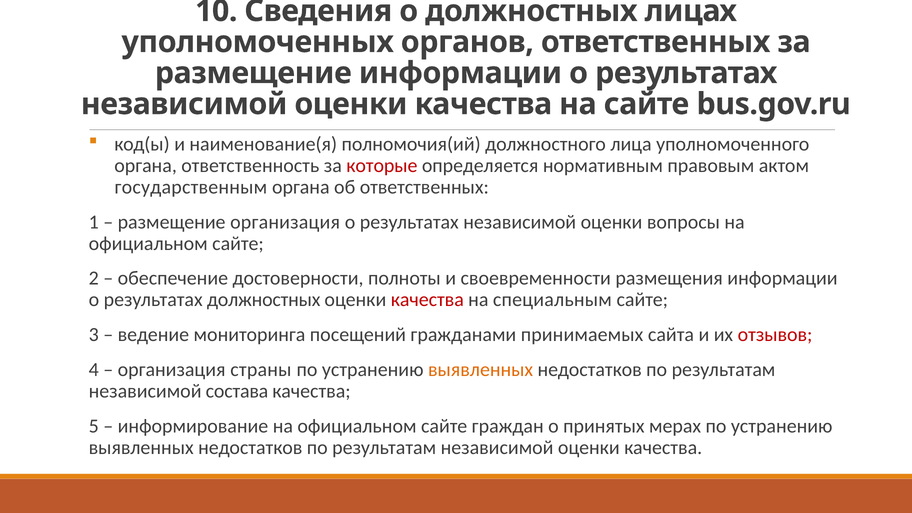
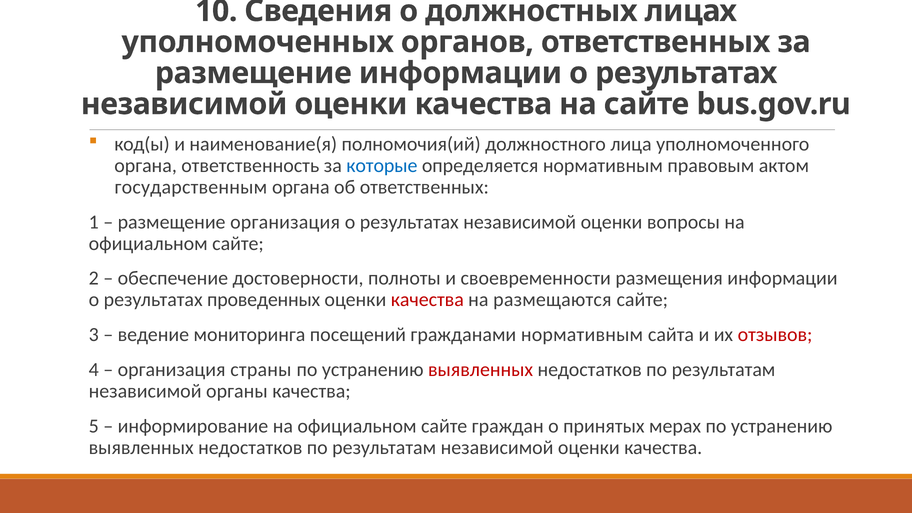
которые colour: red -> blue (382, 166)
результатах должностных: должностных -> проведенных (264, 300)
специальным: специальным -> размещаются (552, 300)
гражданами принимаемых: принимаемых -> нормативным (582, 335)
выявленных colour: orange -> red (481, 370)
состава: состава -> органы (237, 391)
